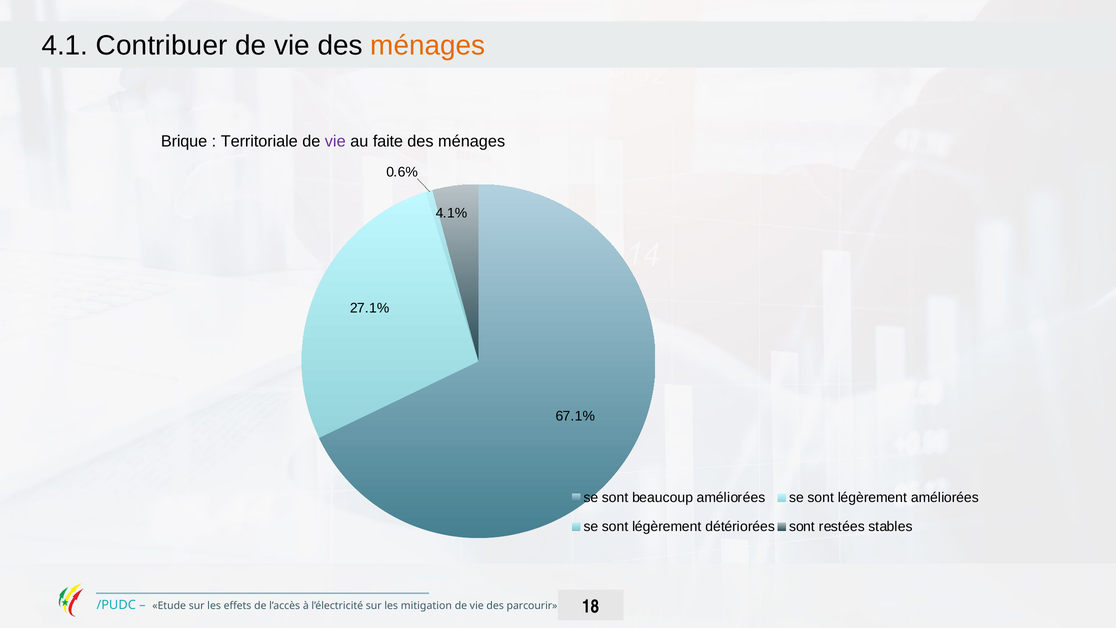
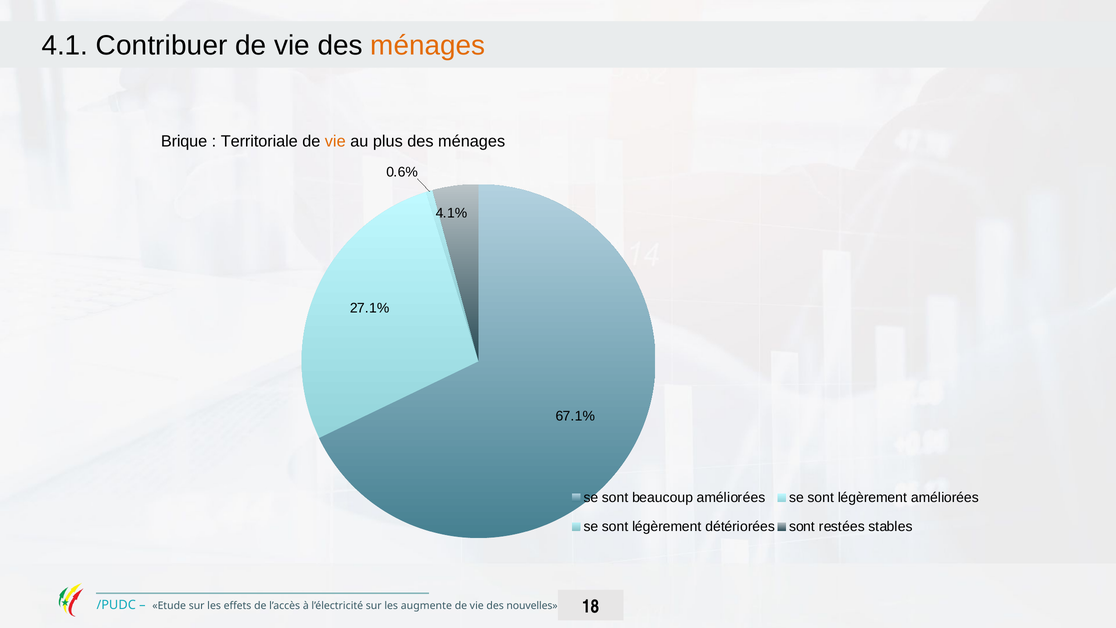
vie colour: purple -> orange (335, 141)
faite: faite -> plus (388, 141)
mitigation: mitigation -> augmente (426, 606)
parcourir: parcourir -> nouvelles (533, 606)
